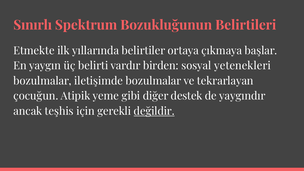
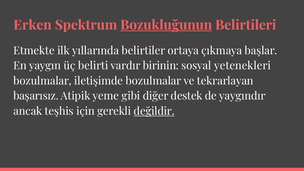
Sınırlı: Sınırlı -> Erken (33, 25)
Bozukluğunun underline: none -> present (166, 25)
birden: birden -> birinin (161, 66)
çocuğun: çocuğun -> başarısız (36, 96)
